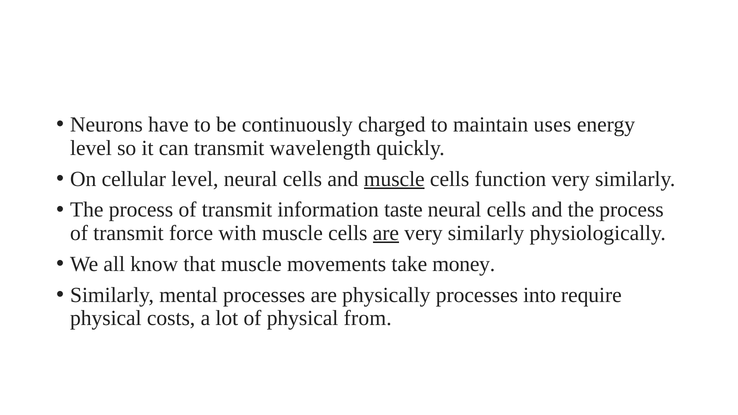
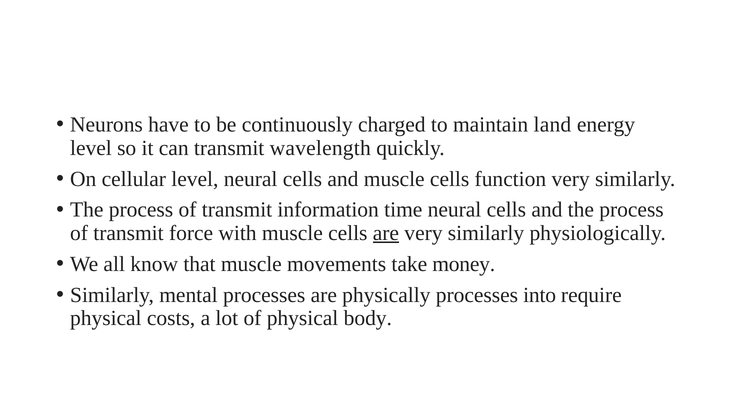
uses: uses -> land (552, 125)
muscle underline: present -> none (394, 179)
taste: taste -> time (403, 210)
from: from -> body (368, 318)
